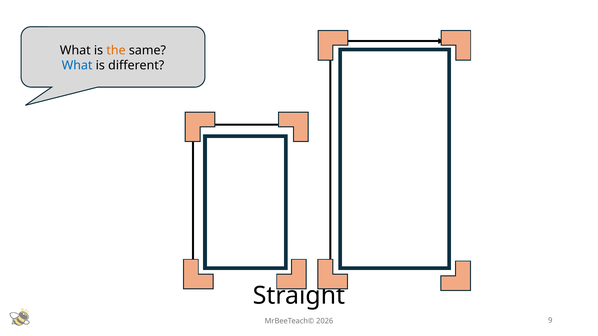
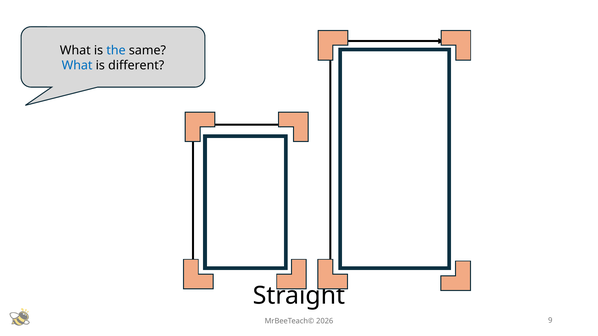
the colour: orange -> blue (116, 50)
